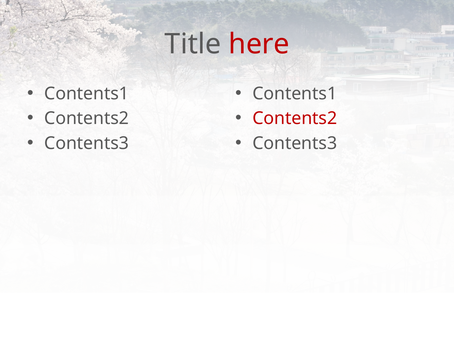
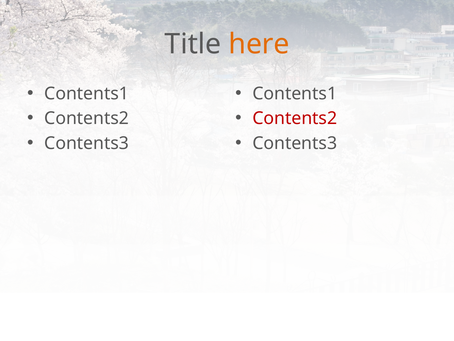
here colour: red -> orange (259, 44)
